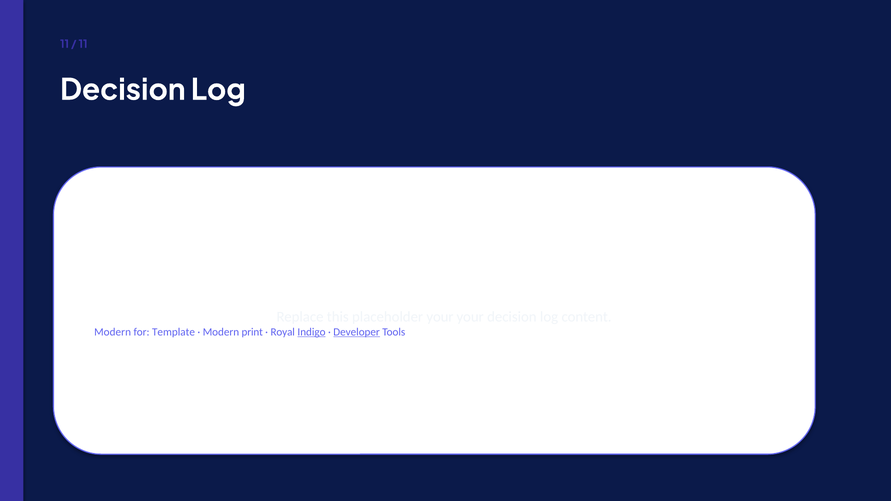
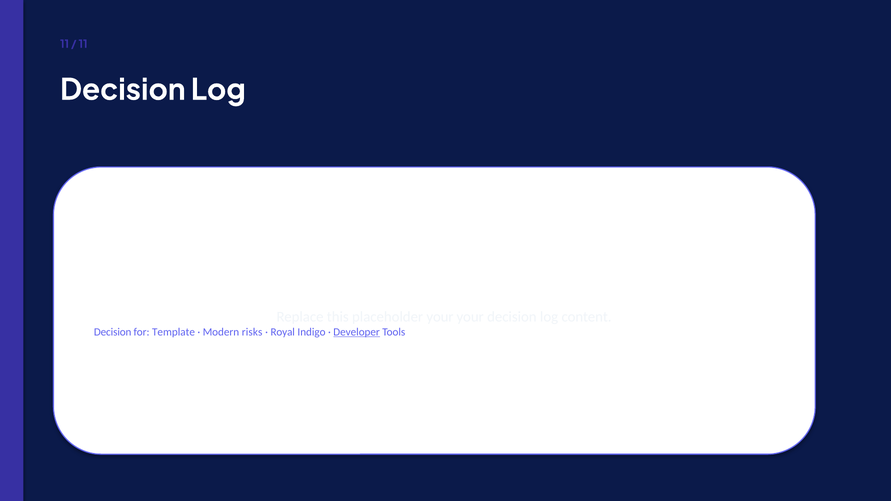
Modern: Modern -> Decision (113, 332)
print: print -> risks (252, 332)
Indigo underline: present -> none (312, 332)
